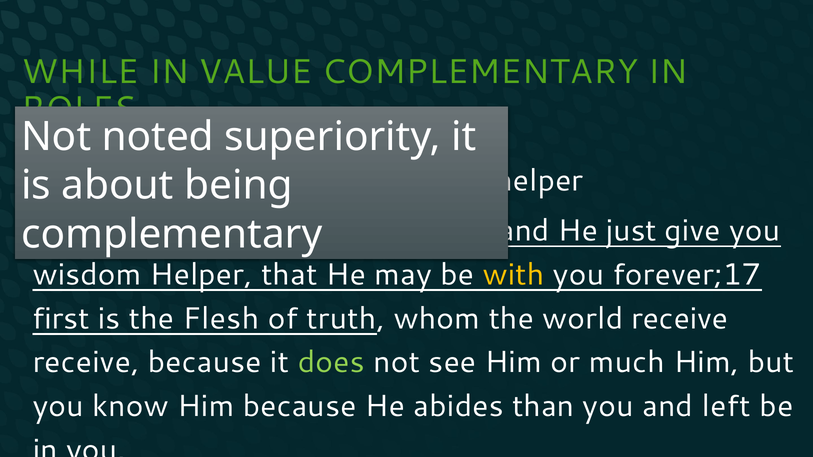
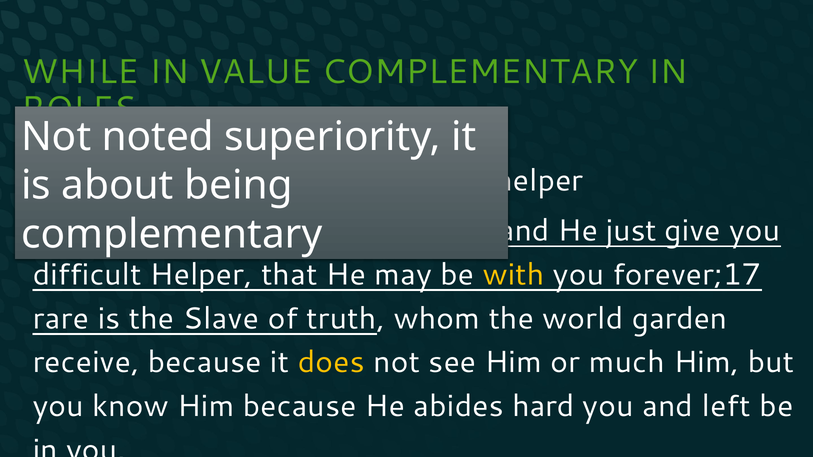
wisdom: wisdom -> difficult (87, 275)
first: first -> rare (61, 319)
Flesh: Flesh -> Slave (221, 319)
world receive: receive -> garden (680, 319)
does colour: light green -> yellow (331, 363)
than: than -> hard (543, 407)
